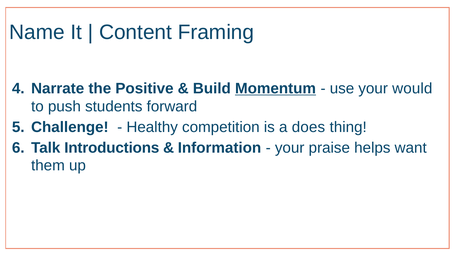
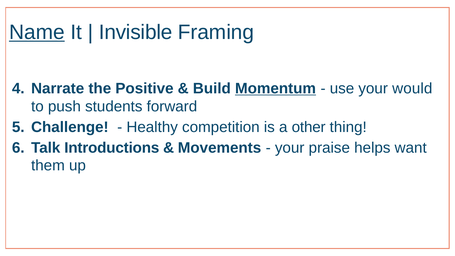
Name underline: none -> present (37, 32)
Content: Content -> Invisible (136, 32)
does: does -> other (309, 127)
Information: Information -> Movements (219, 148)
